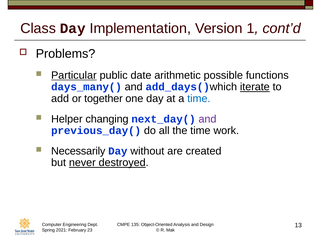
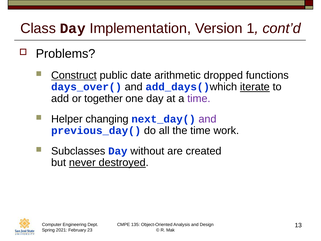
Particular: Particular -> Construct (74, 75)
possible: possible -> dropped (223, 75)
days_many(: days_many( -> days_over( (86, 87)
time colour: blue -> purple (199, 98)
Necessarily: Necessarily -> Subclasses (78, 151)
